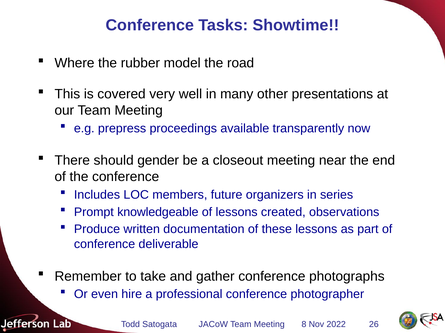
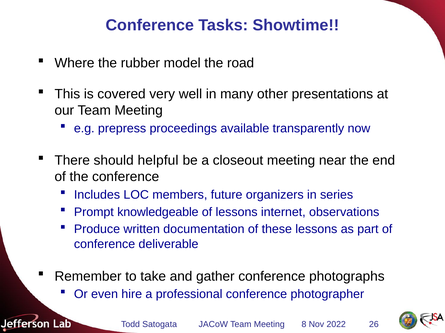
gender: gender -> helpful (158, 161)
created: created -> internet (283, 212)
